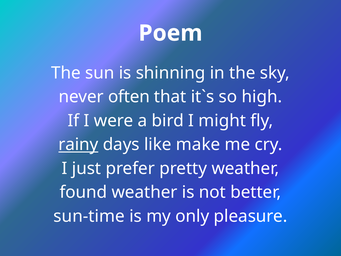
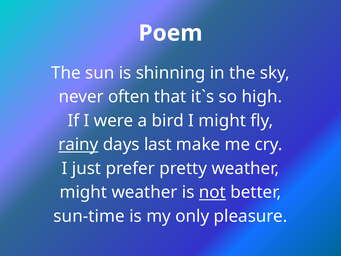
like: like -> last (158, 144)
found: found -> might (83, 192)
not underline: none -> present (212, 192)
